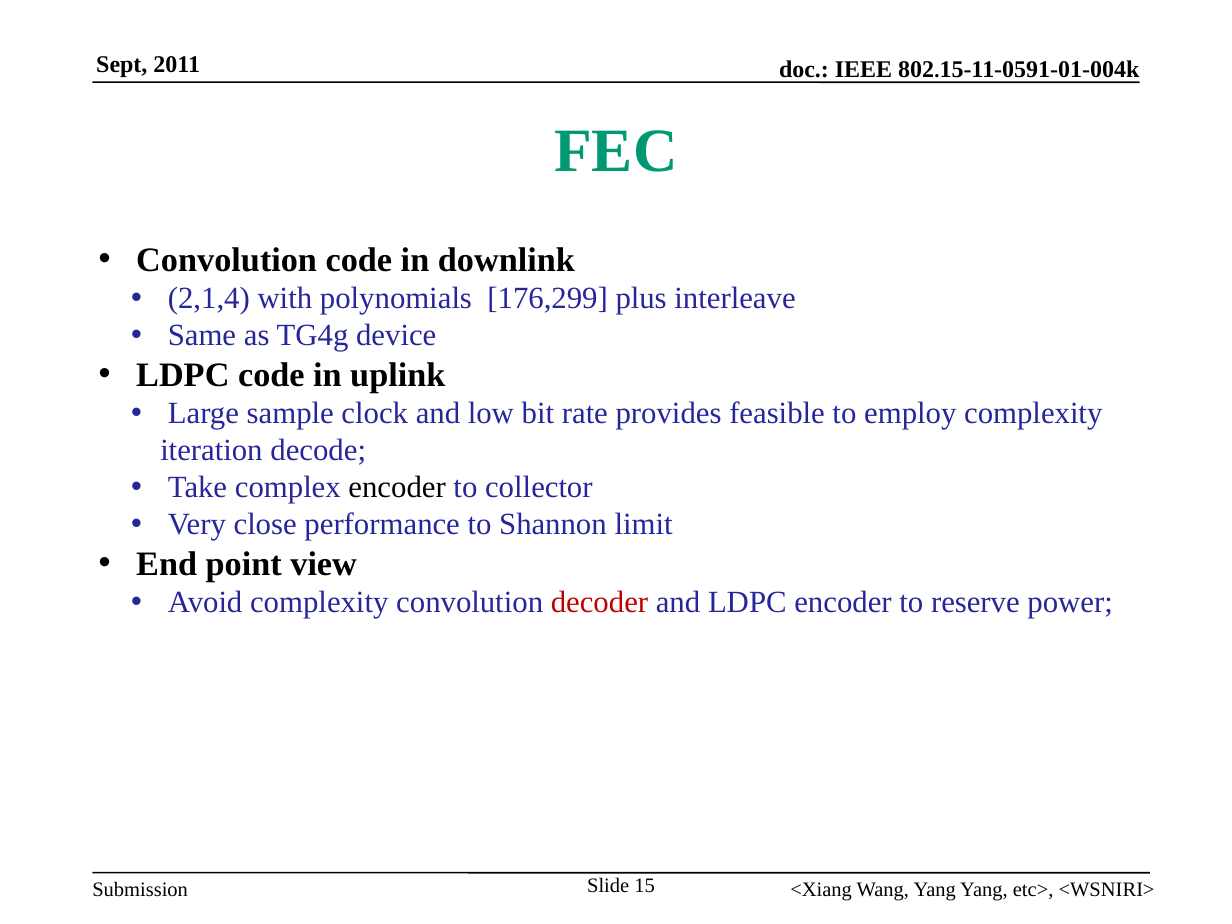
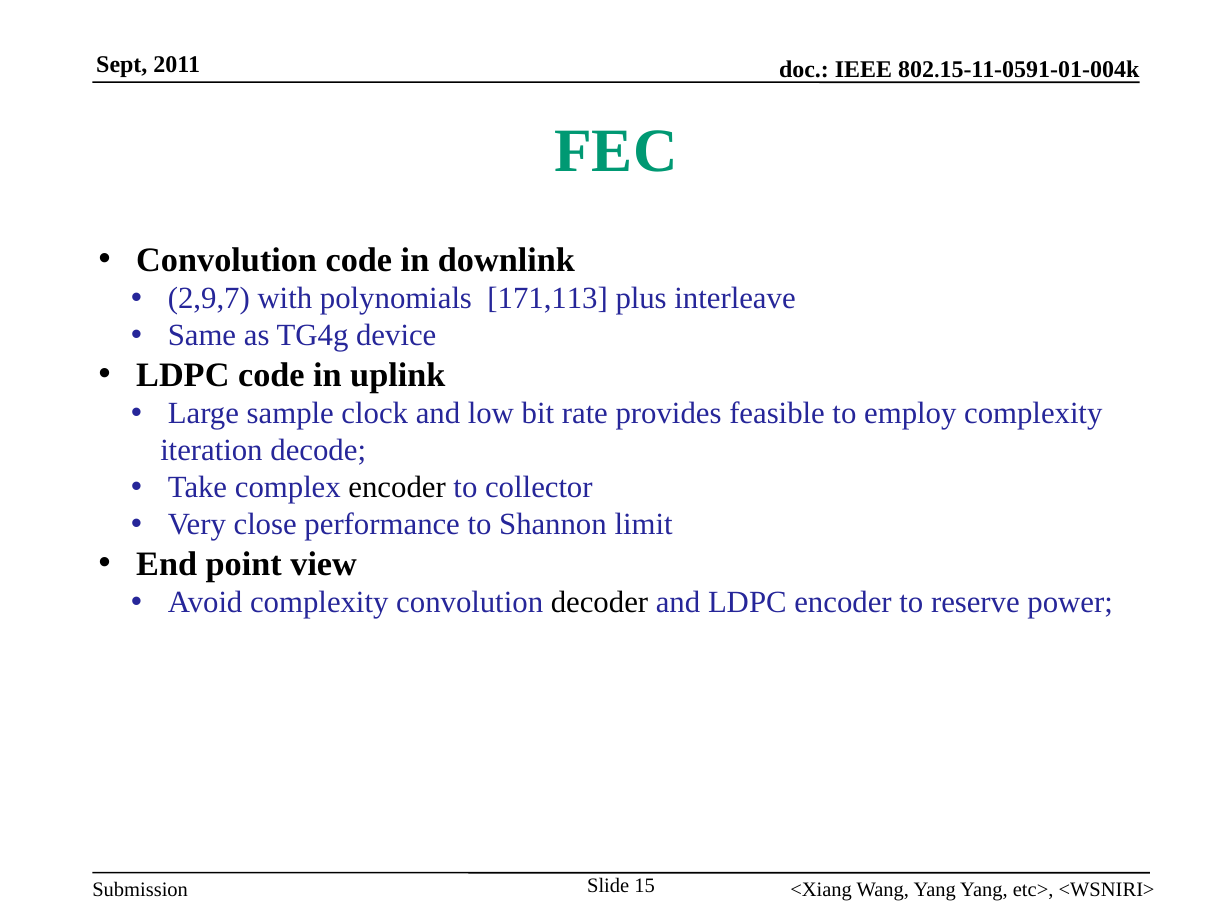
2,1,4: 2,1,4 -> 2,9,7 (209, 299)
176,299: 176,299 -> 171,113 (548, 299)
decoder colour: red -> black (599, 603)
